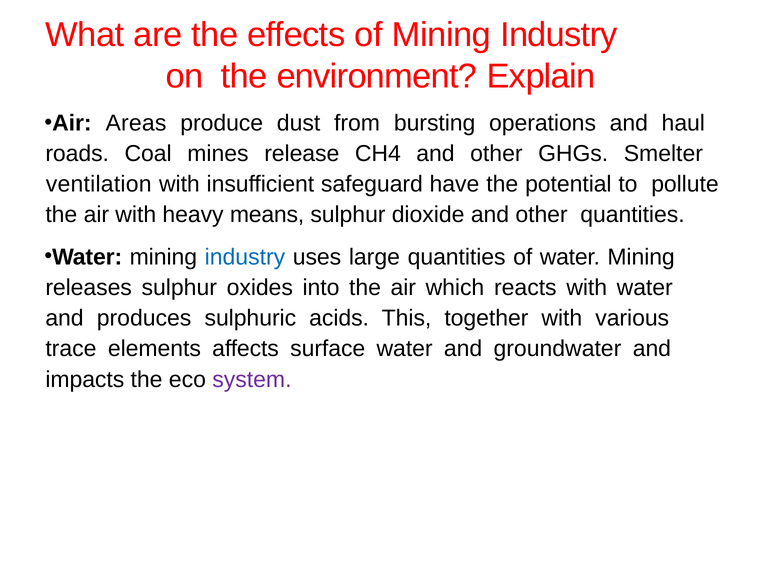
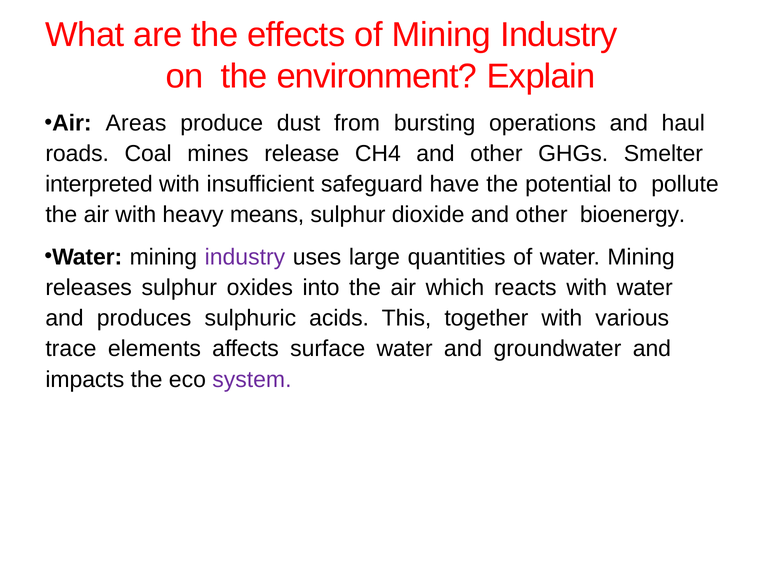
ventilation: ventilation -> interpreted (99, 184)
other quantities: quantities -> bioenergy (633, 215)
industry colour: blue -> purple (245, 257)
